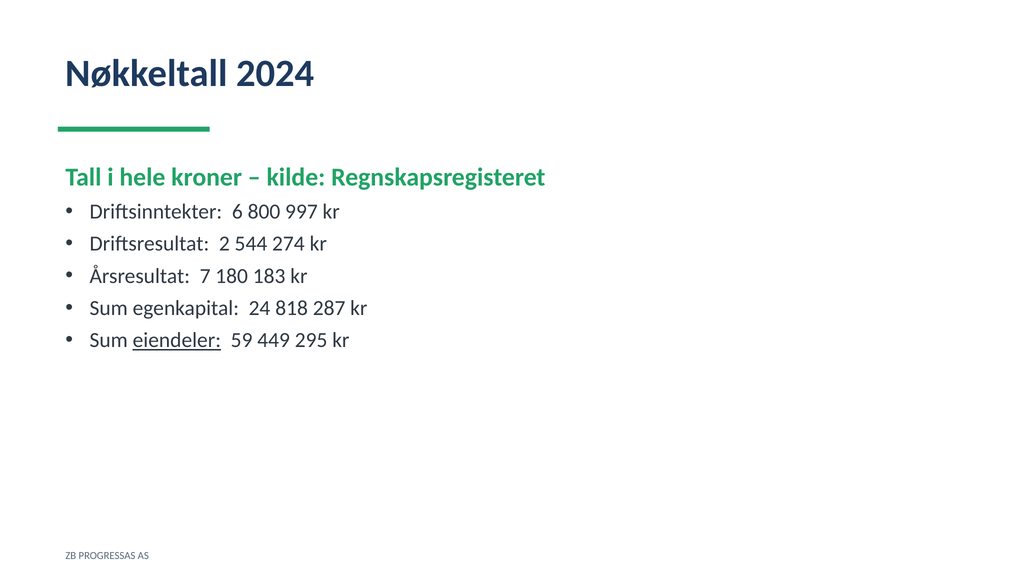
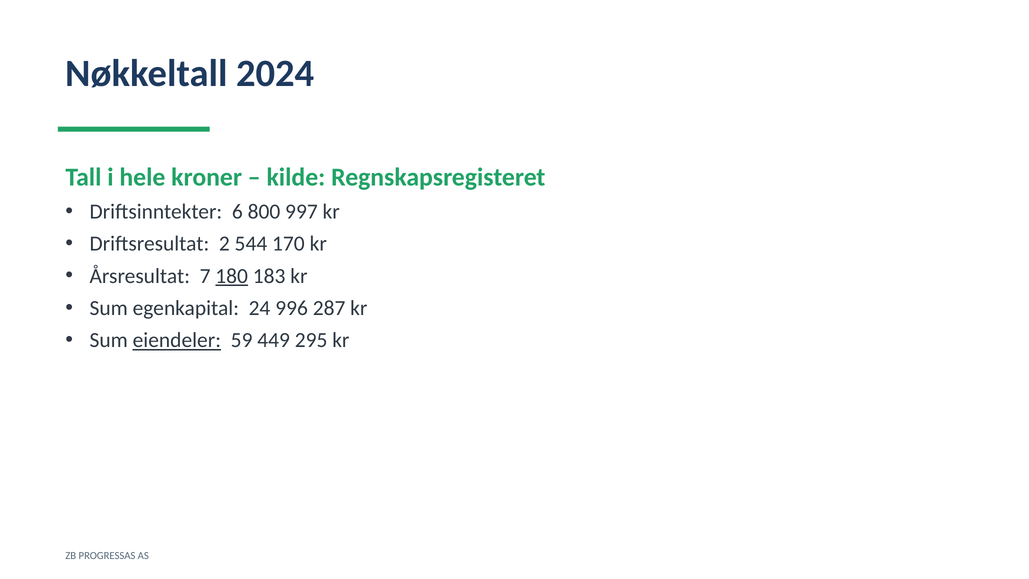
274: 274 -> 170 (288, 244)
180 underline: none -> present (232, 276)
818: 818 -> 996 (292, 308)
